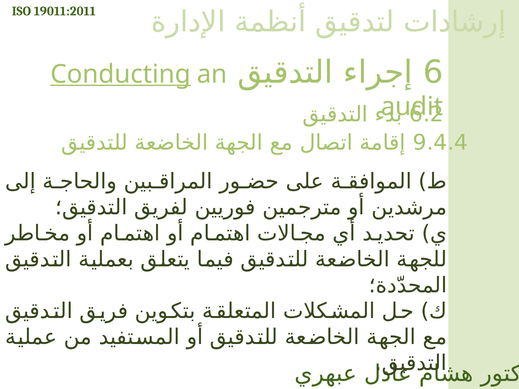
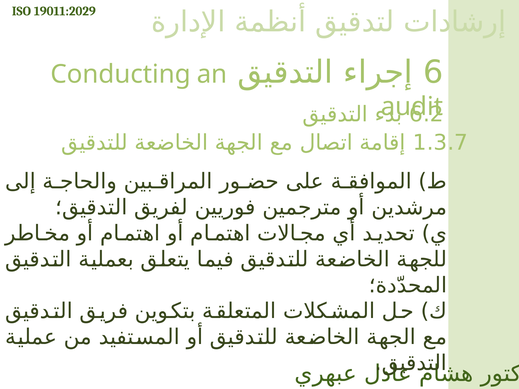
19011:2011: 19011:2011 -> 19011:2029 (65, 11)
Conducting underline: present -> none (121, 74)
9.4.4: 9.4.4 -> 1.3.7 (440, 143)
